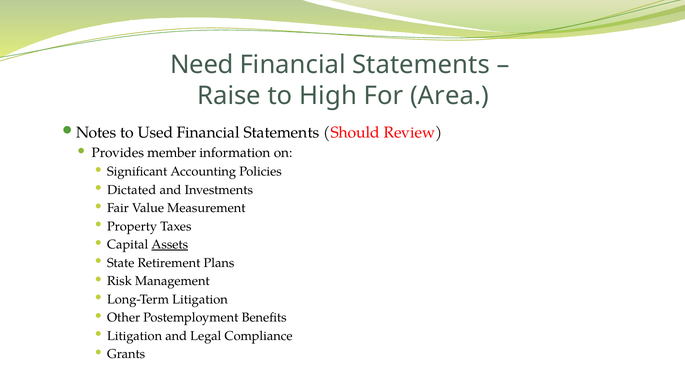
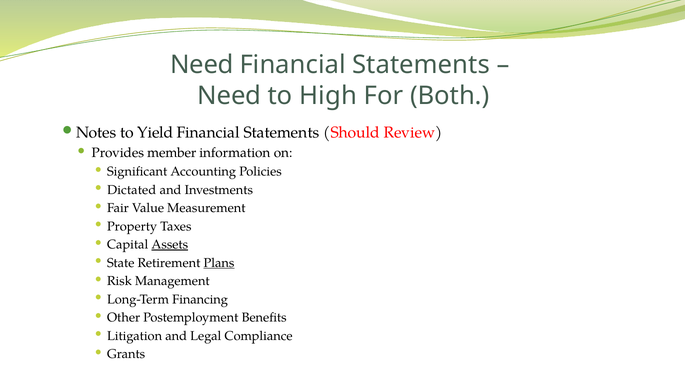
Raise: Raise -> Need (229, 96)
Area: Area -> Both (450, 96)
Used: Used -> Yield (155, 133)
Plans underline: none -> present (219, 263)
Long-Term Litigation: Litigation -> Financing (200, 300)
